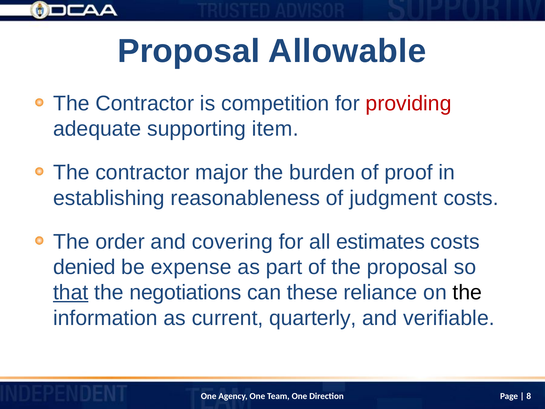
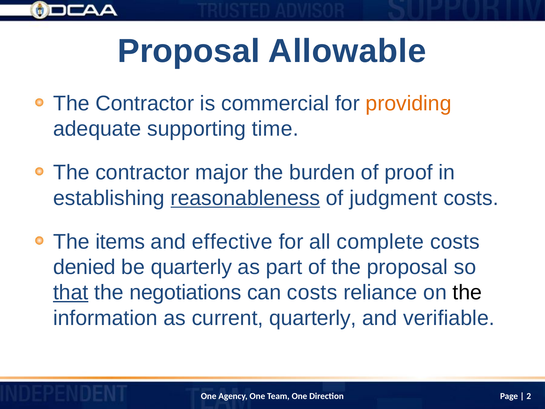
competition: competition -> commercial (275, 103)
providing colour: red -> orange (409, 103)
item: item -> time (275, 129)
reasonableness underline: none -> present (245, 198)
order: order -> items (120, 242)
covering: covering -> effective (232, 242)
estimates: estimates -> complete (380, 242)
be expense: expense -> quarterly (191, 267)
can these: these -> costs (312, 292)
8: 8 -> 2 (529, 396)
